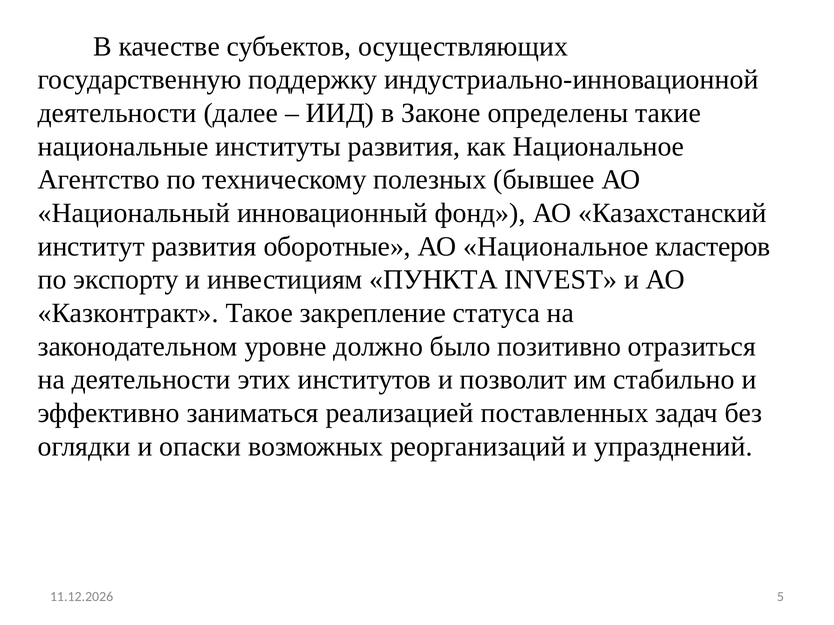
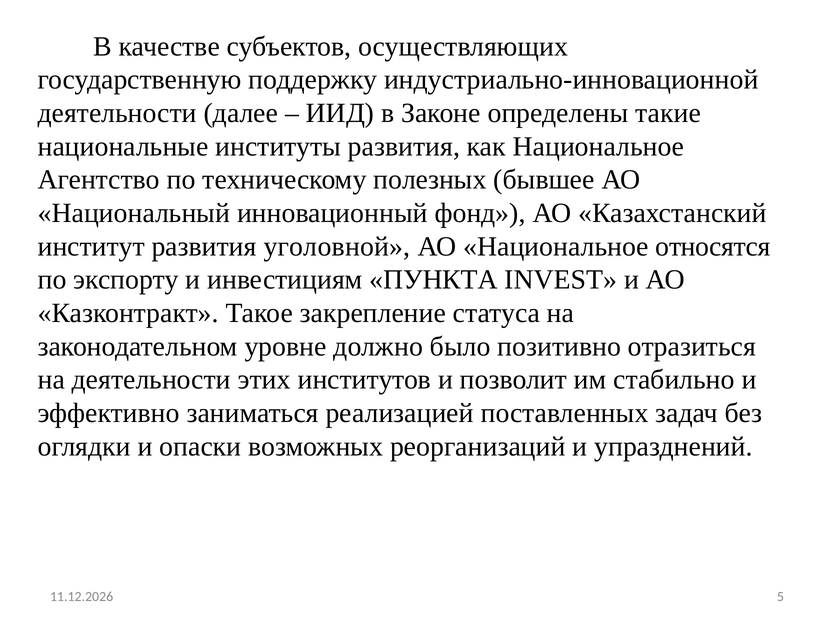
оборотные: оборотные -> уголовной (337, 247)
кластеров: кластеров -> относятся (713, 247)
